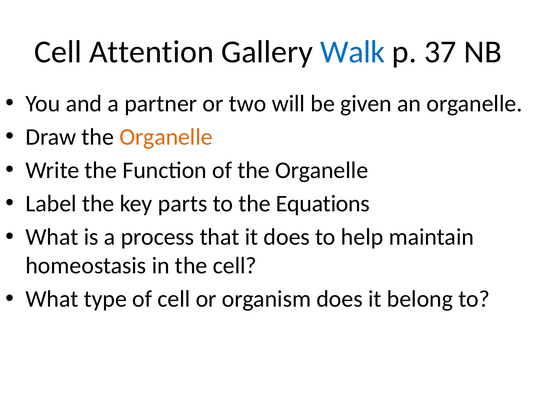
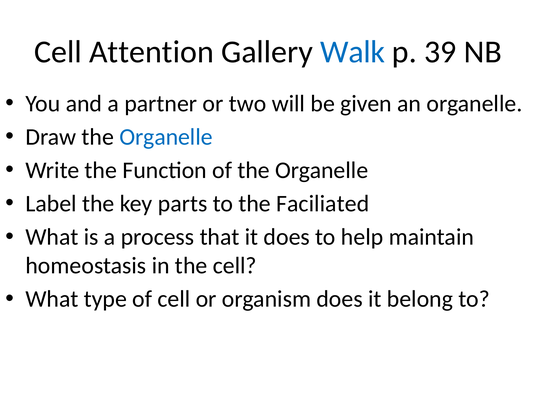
37: 37 -> 39 (440, 52)
Organelle colour: orange -> blue (166, 137)
Equations: Equations -> Faciliated (323, 204)
